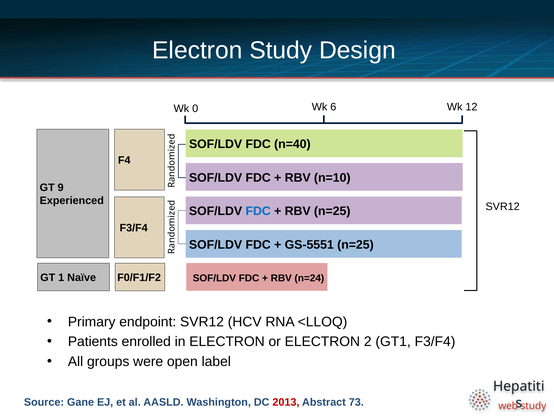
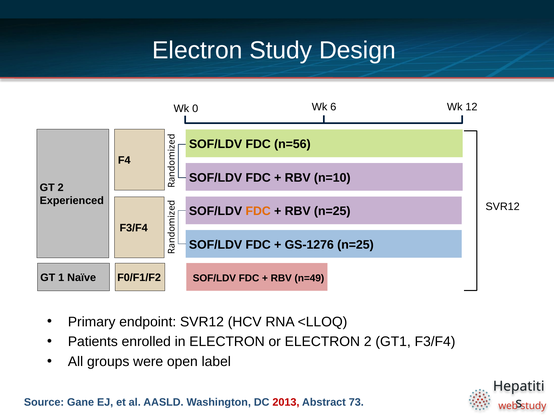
n=40: n=40 -> n=56 (292, 144)
GT 9: 9 -> 2 (61, 187)
FDC colour: blue -> orange (258, 211)
GS-5551: GS-5551 -> GS-1276 (309, 244)
n=24: n=24 -> n=49 (309, 278)
